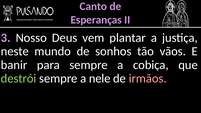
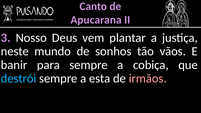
Esperanças: Esperanças -> Apucarana (96, 20)
destrói colour: light green -> light blue (19, 78)
nele: nele -> esta (100, 78)
